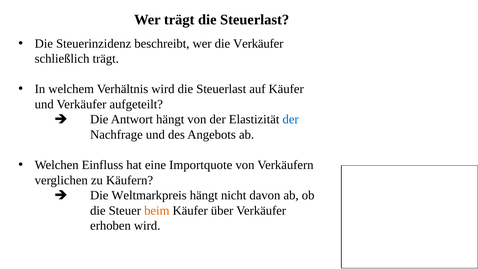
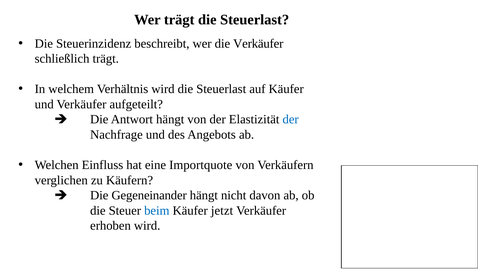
Weltmarkpreis: Weltmarkpreis -> Gegeneinander (149, 195)
beim colour: orange -> blue (157, 210)
über: über -> jetzt (222, 210)
